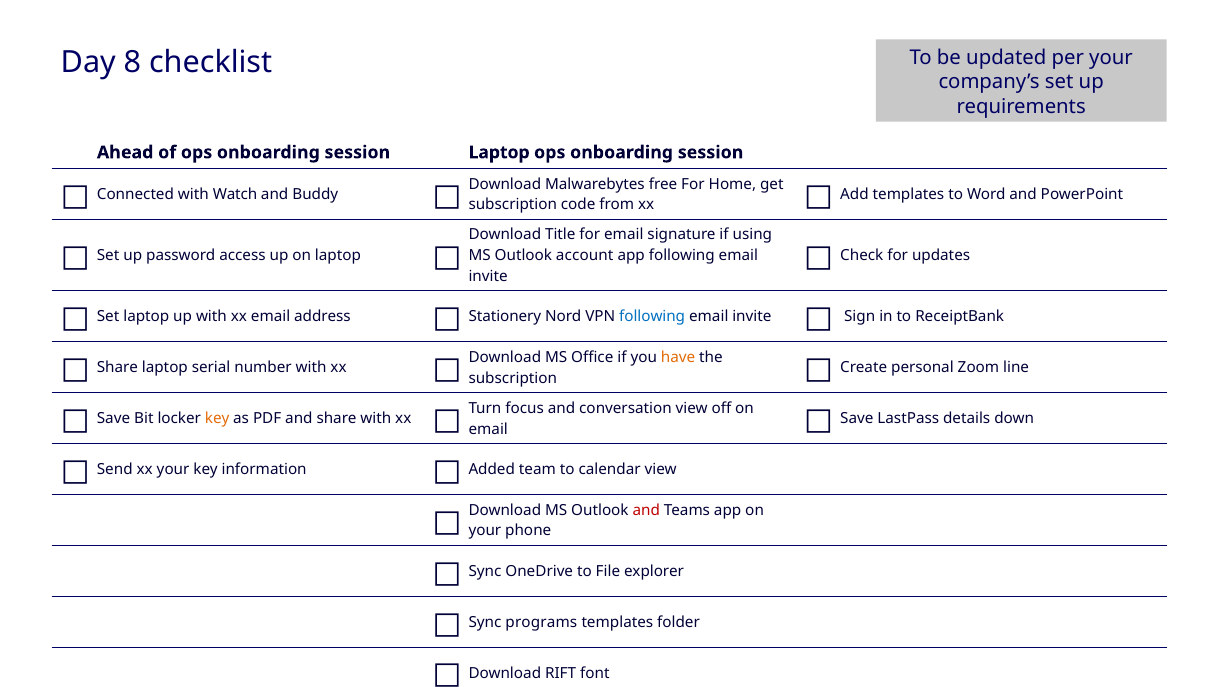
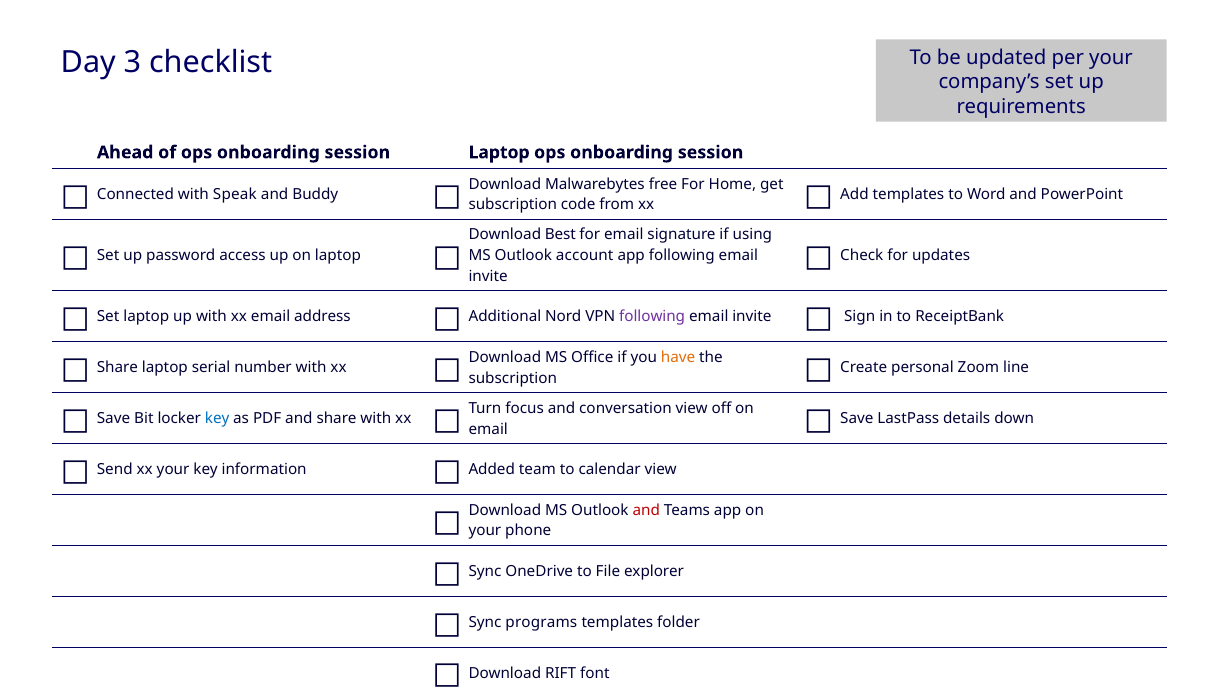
8: 8 -> 3 (132, 62)
Watch: Watch -> Speak (235, 195)
Title: Title -> Best (560, 235)
Stationery: Stationery -> Additional (505, 317)
following colour: blue -> purple (652, 317)
key colour: orange -> blue (217, 419)
